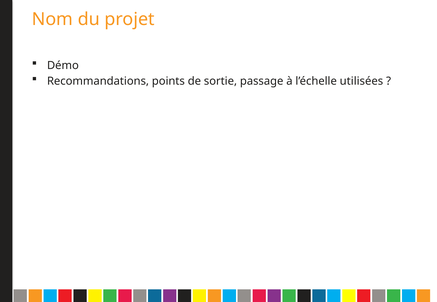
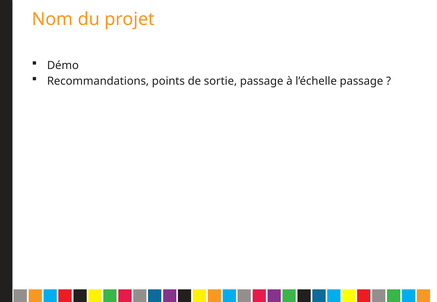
l’échelle utilisées: utilisées -> passage (361, 81)
